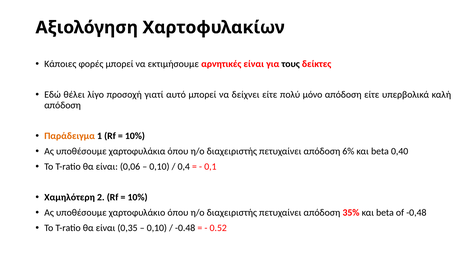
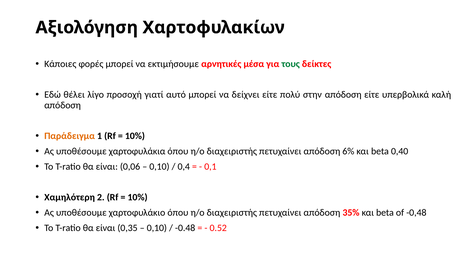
αρνητικές είναι: είναι -> μέσα (254, 64)
τους colour: black -> green (291, 64)
μόνο: μόνο -> στην (312, 95)
